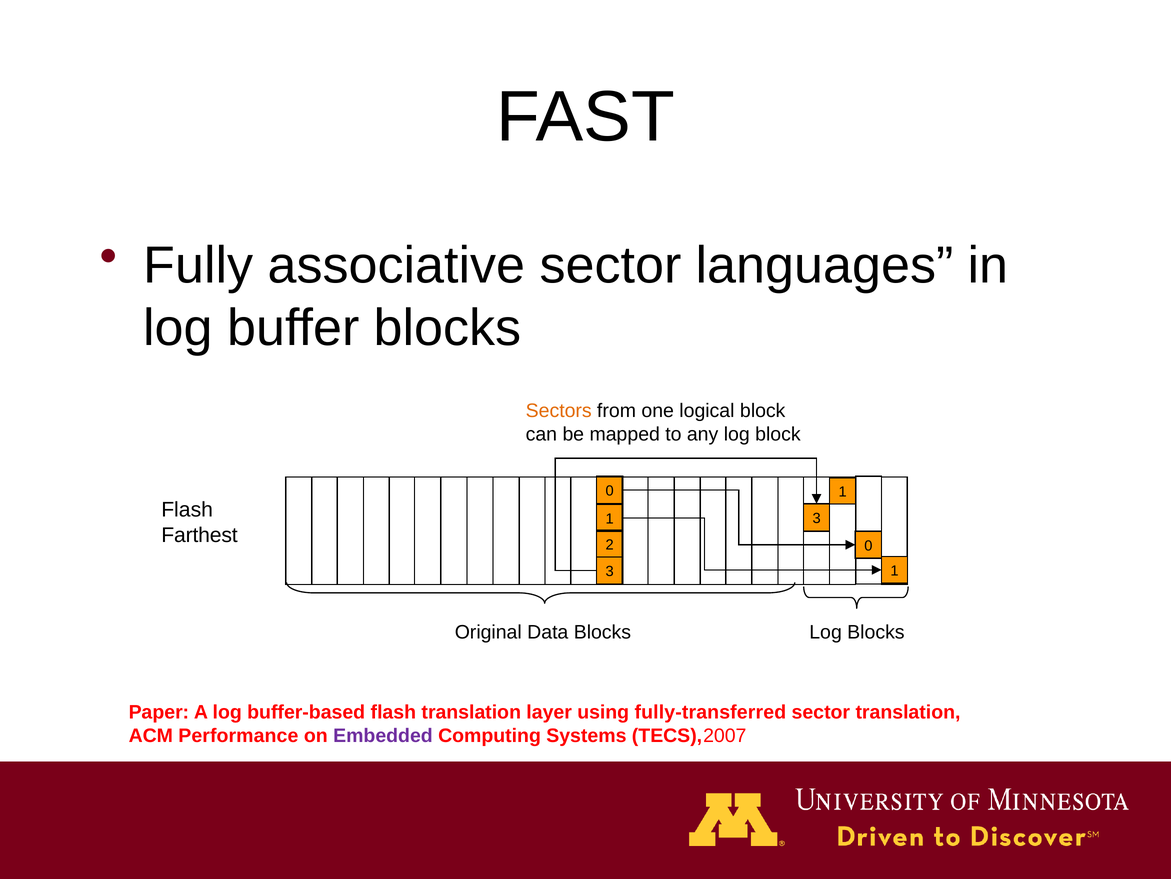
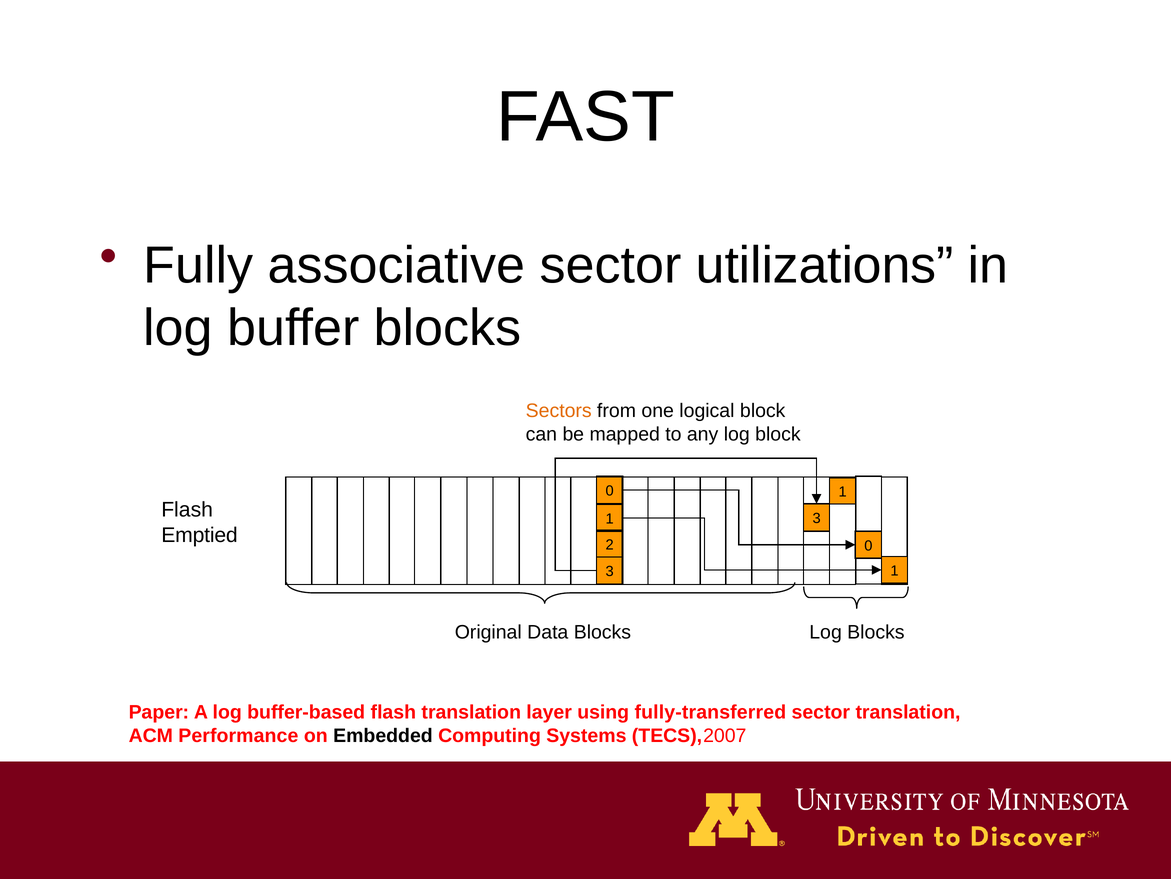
languages: languages -> utilizations (825, 265)
Farthest: Farthest -> Emptied (200, 535)
Embedded colour: purple -> black (383, 735)
